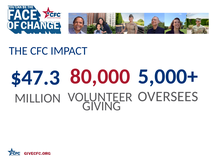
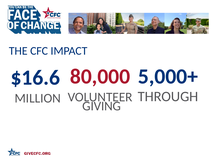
$47.3: $47.3 -> $16.6 (35, 78)
OVERSEES: OVERSEES -> THROUGH (168, 96)
